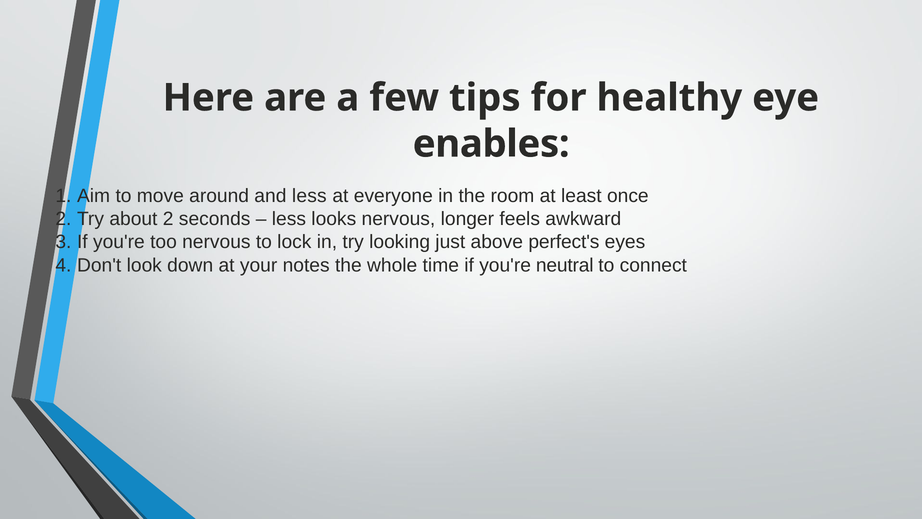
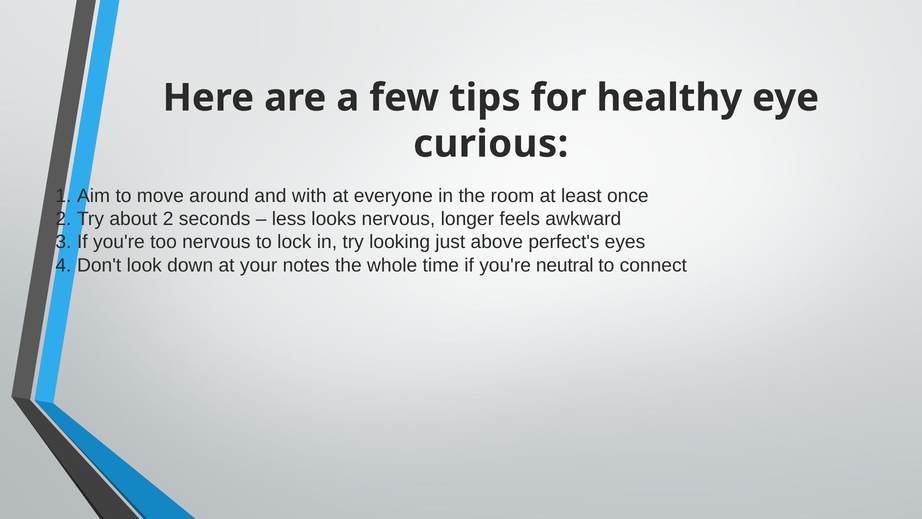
enables: enables -> curious (491, 144)
and less: less -> with (309, 196)
